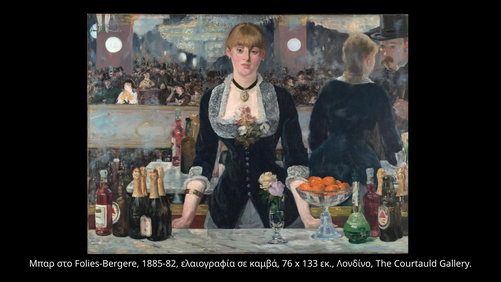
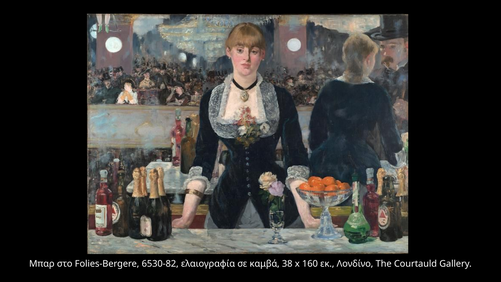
1885-82: 1885-82 -> 6530-82 (160, 264)
76: 76 -> 38 (287, 264)
133: 133 -> 160 (310, 264)
